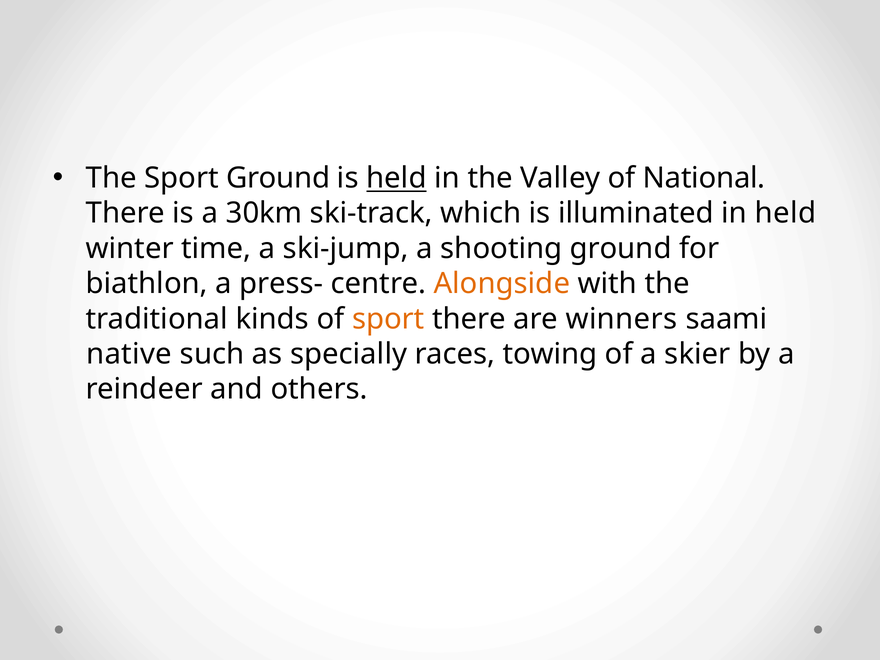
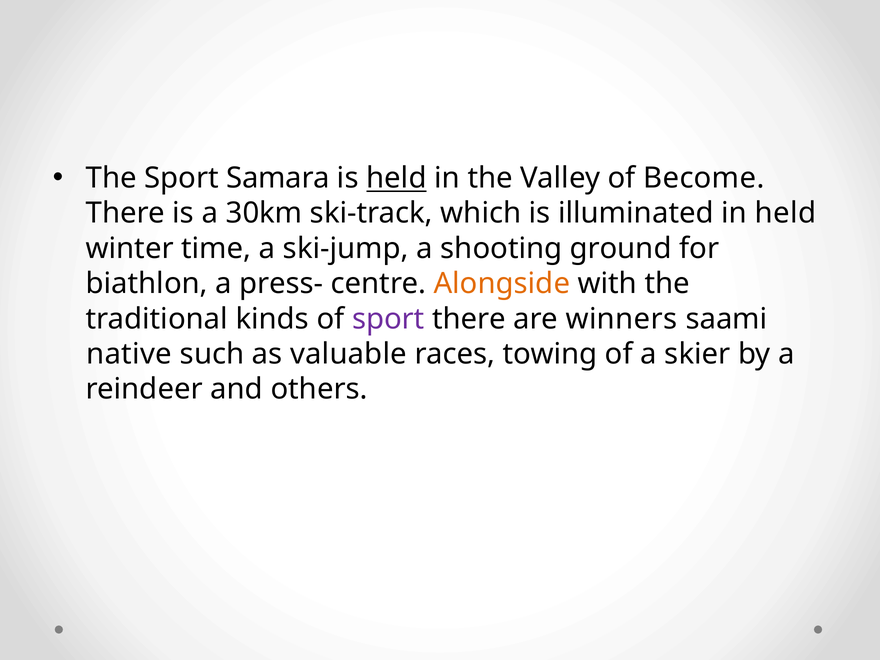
Sport Ground: Ground -> Samara (278, 178)
National: National -> Become (704, 178)
sport colour: orange -> purple (388, 319)
specially: specially -> valuable (349, 354)
